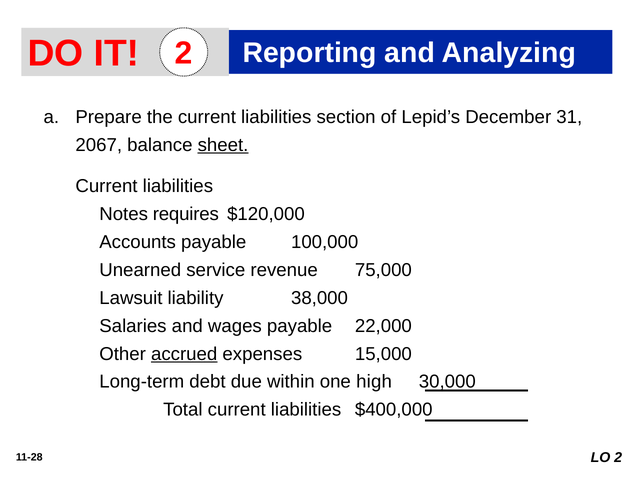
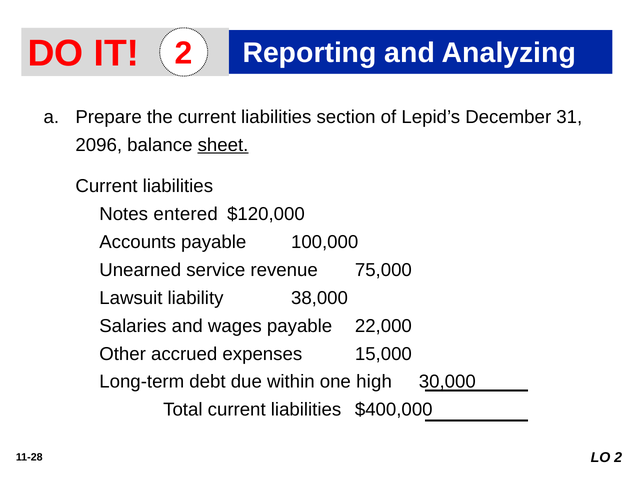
2067: 2067 -> 2096 (99, 145)
requires: requires -> entered (186, 214)
accrued underline: present -> none (184, 354)
